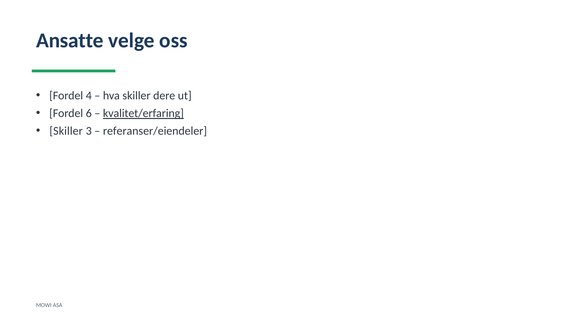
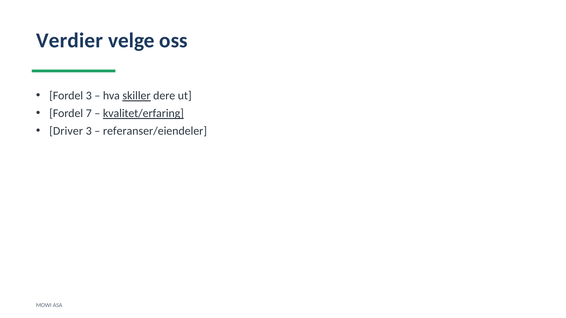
Ansatte: Ansatte -> Verdier (70, 40)
Fordel 4: 4 -> 3 (89, 96)
skiller underline: none -> present (137, 96)
6: 6 -> 7 (89, 114)
Skiller: Skiller -> Driver (66, 131)
